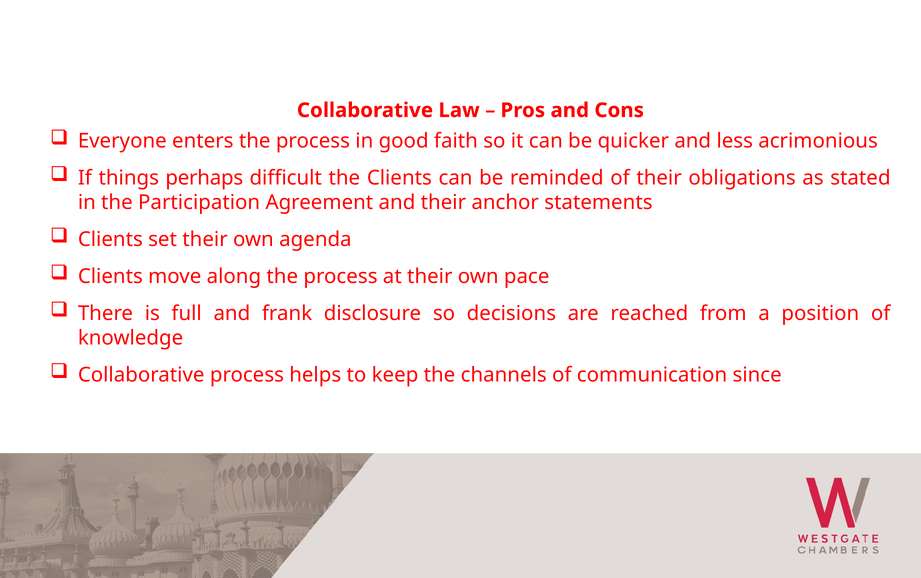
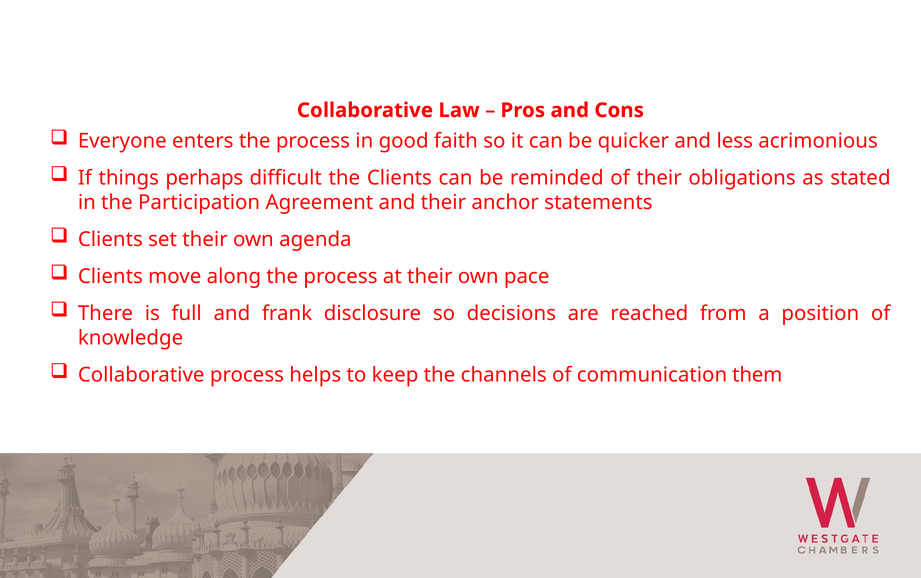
since: since -> them (757, 374)
